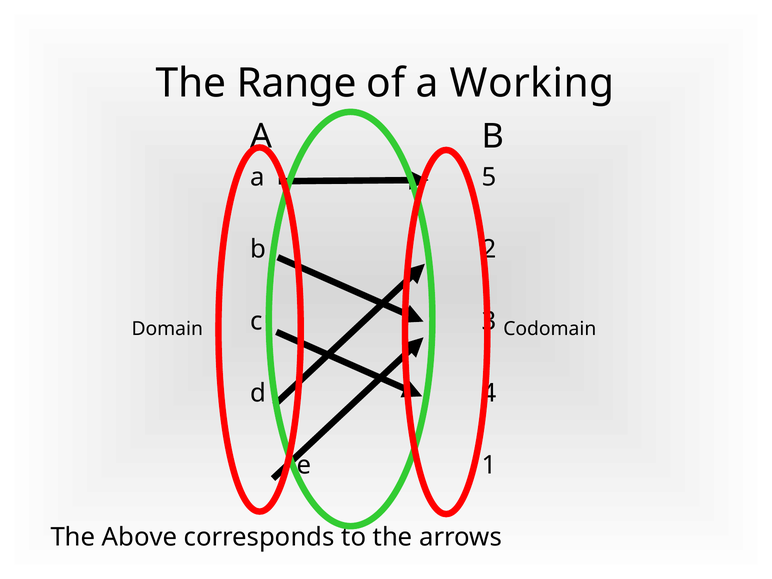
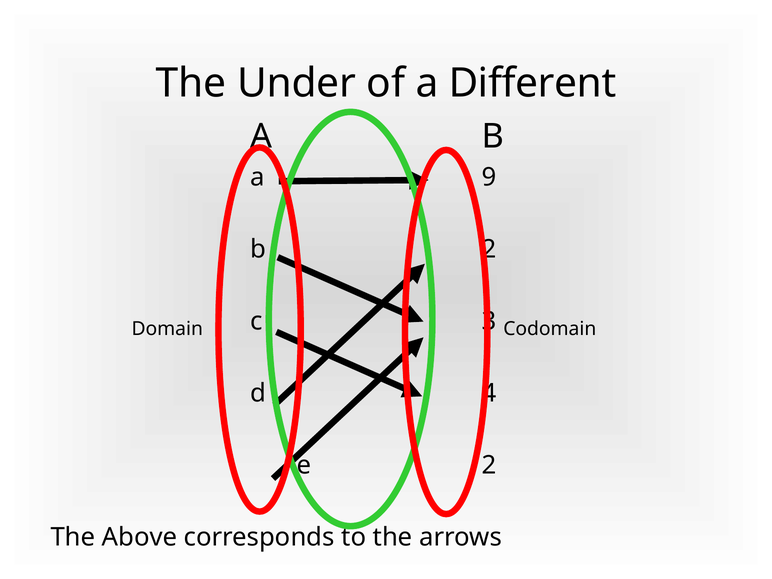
Range: Range -> Under (297, 83)
Working: Working -> Different (532, 83)
5: 5 -> 9 (489, 177)
1: 1 -> 2 (489, 465)
